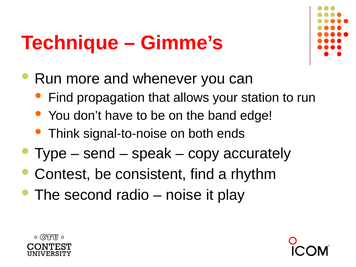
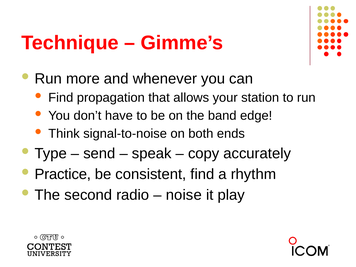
Contest: Contest -> Practice (63, 174)
